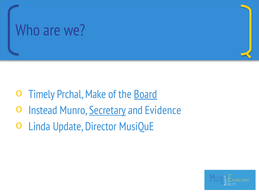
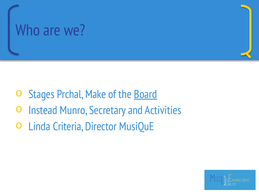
Timely: Timely -> Stages (42, 94)
Secretary underline: present -> none (107, 110)
Evidence: Evidence -> Activities (163, 110)
Update: Update -> Criteria (68, 127)
